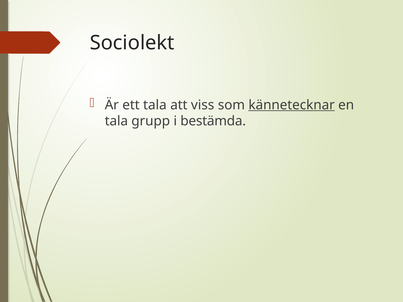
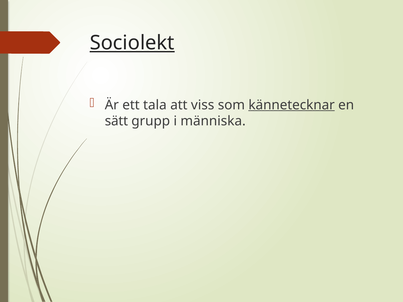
Sociolekt underline: none -> present (132, 43)
tala: tala -> sätt (116, 121)
bestämda: bestämda -> människa (213, 121)
